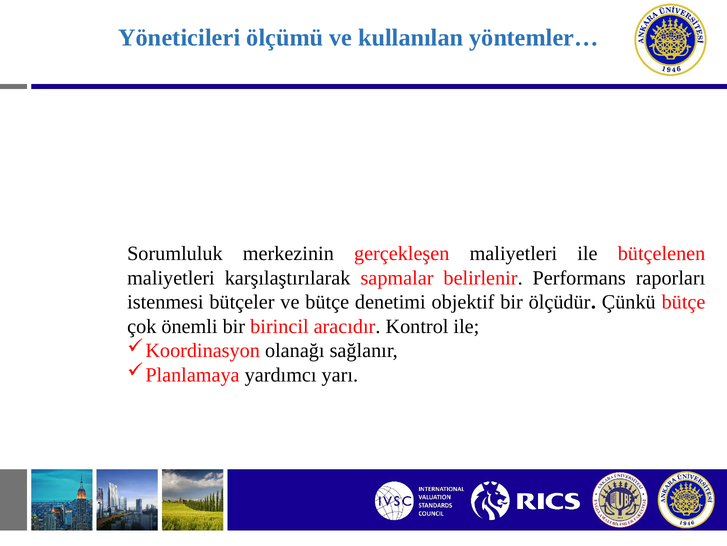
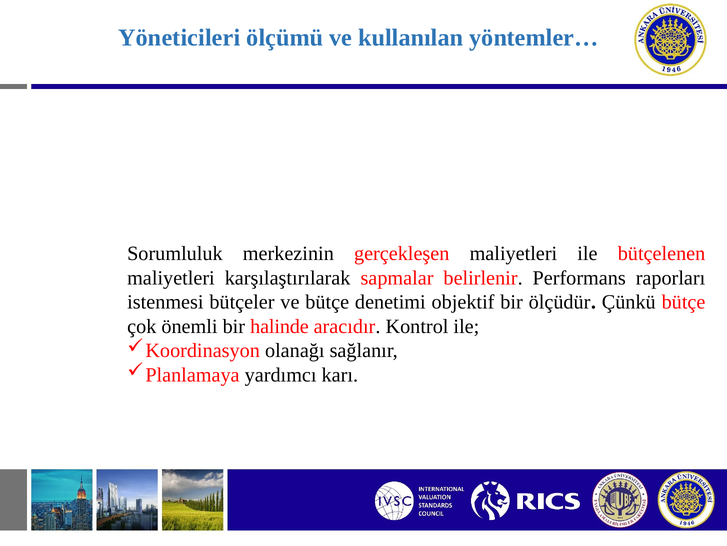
birincil: birincil -> halinde (279, 326)
yarı: yarı -> karı (340, 374)
